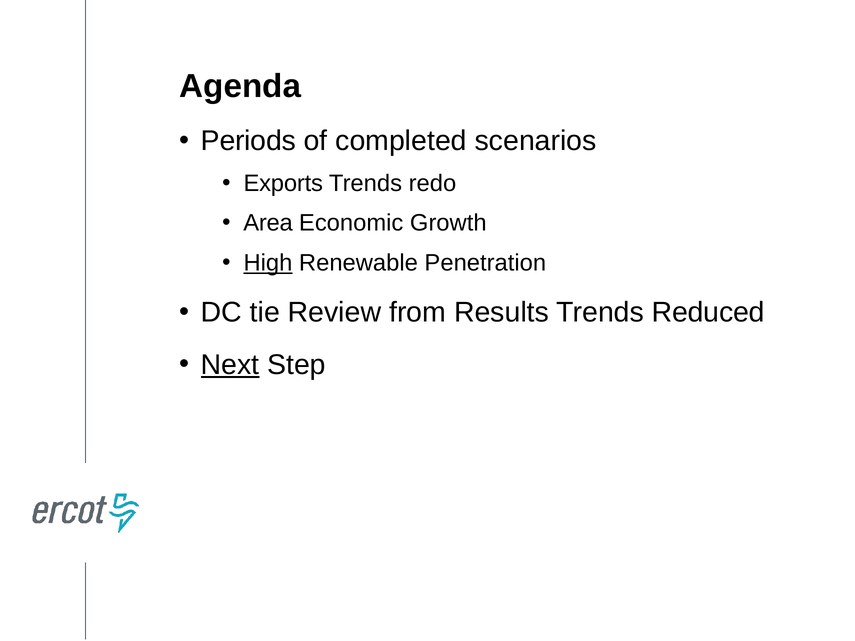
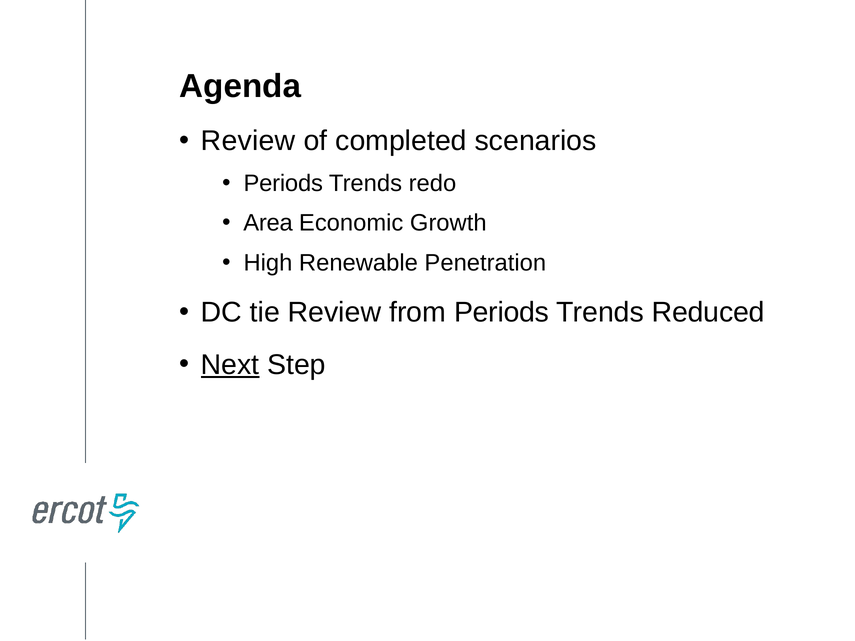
Periods: Periods -> Review (248, 141)
Exports: Exports -> Periods (283, 183)
High underline: present -> none (268, 263)
from Results: Results -> Periods (502, 313)
